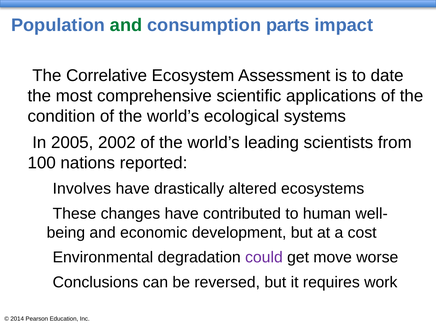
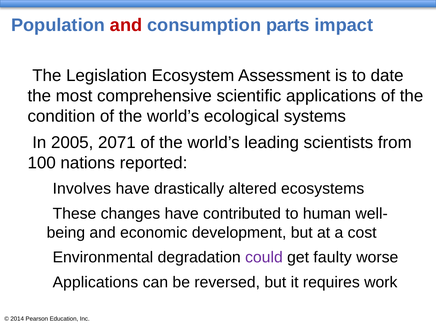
and colour: green -> red (126, 25)
Correlative: Correlative -> Legislation (107, 76)
2002: 2002 -> 2071 (117, 143)
move: move -> faulty (333, 257)
Conclusions: Conclusions -> Applications (95, 282)
